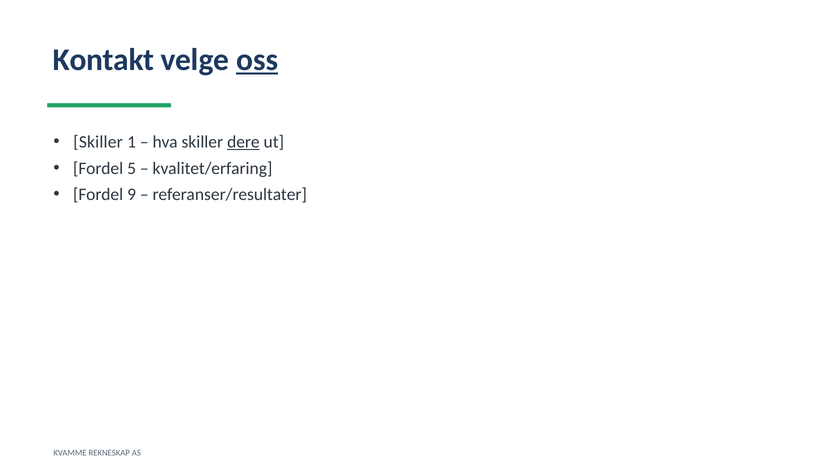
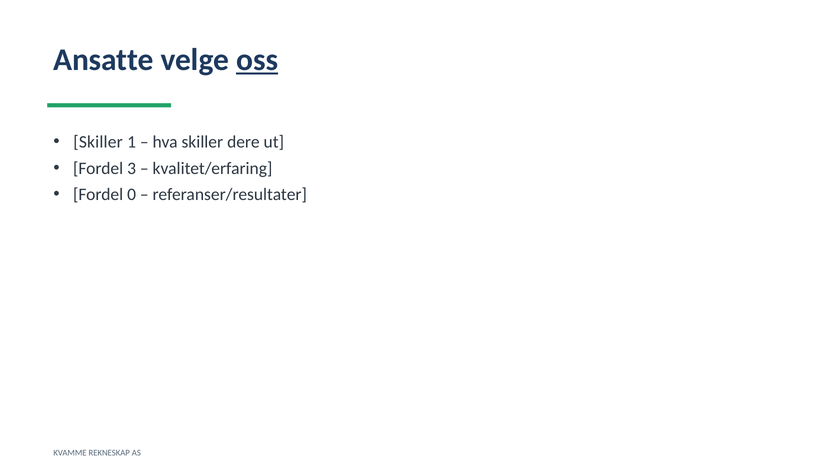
Kontakt: Kontakt -> Ansatte (103, 60)
dere underline: present -> none (243, 142)
5: 5 -> 3 (132, 168)
9: 9 -> 0 (132, 195)
